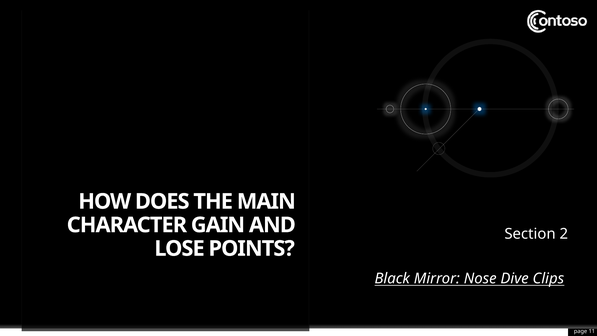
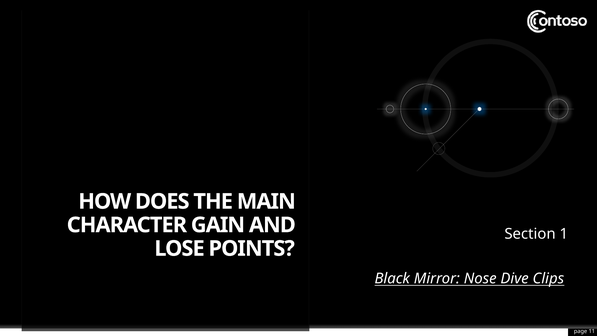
2: 2 -> 1 (564, 234)
